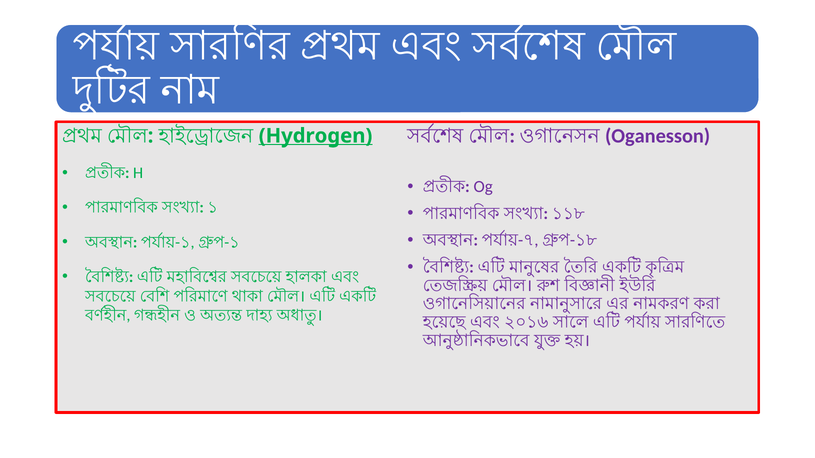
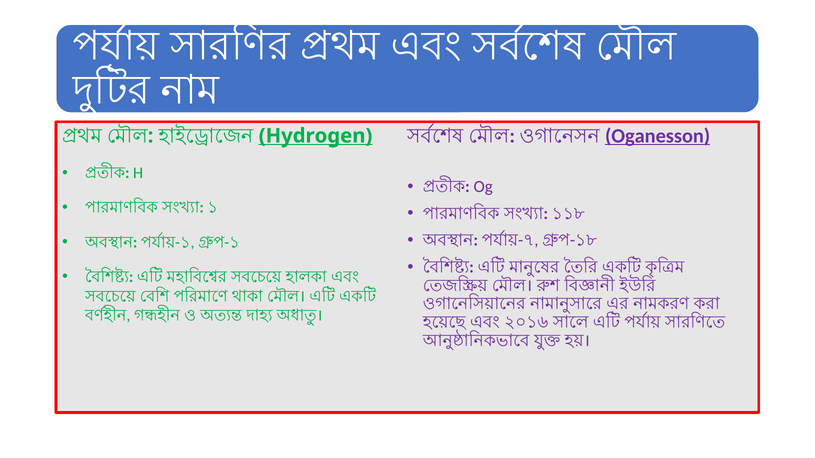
Oganesson underline: none -> present (658, 136)
